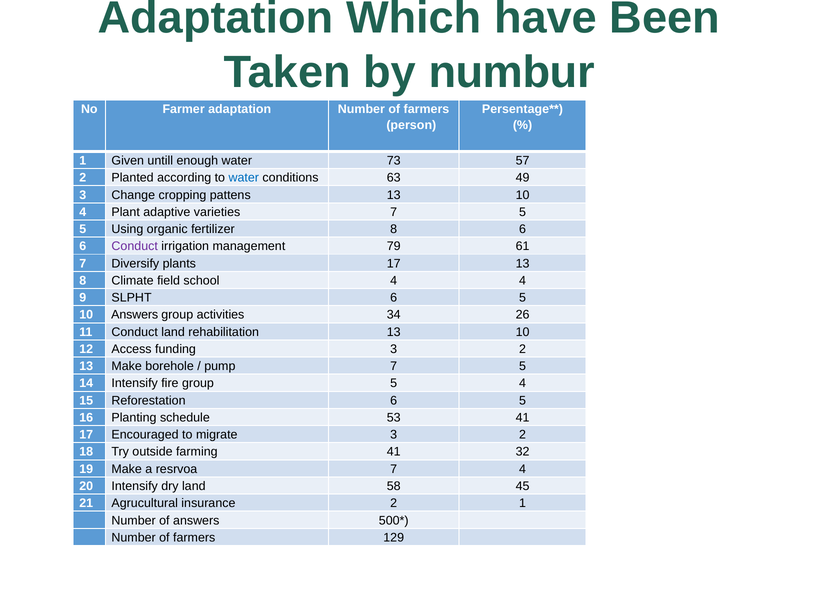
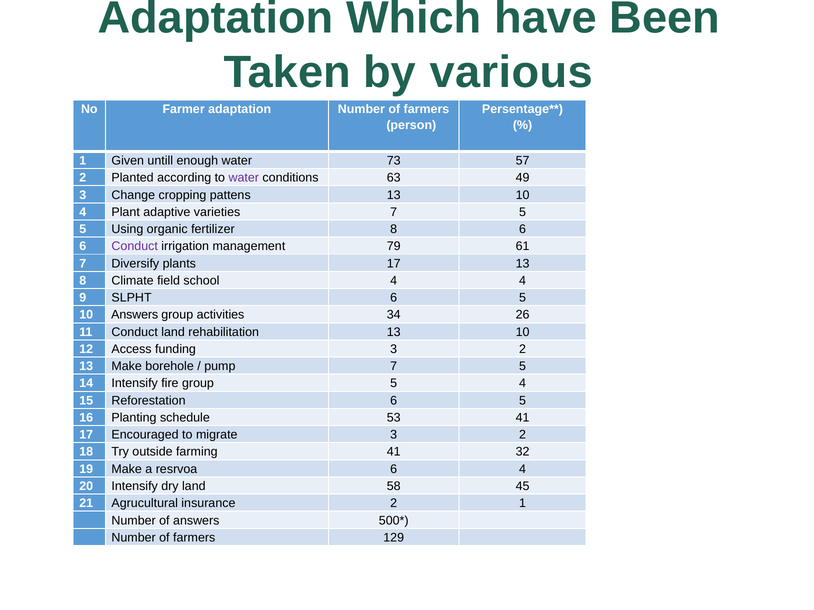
numbur: numbur -> various (511, 72)
water colour: blue -> purple (244, 178)
resrvoa 7: 7 -> 6 (394, 469)
